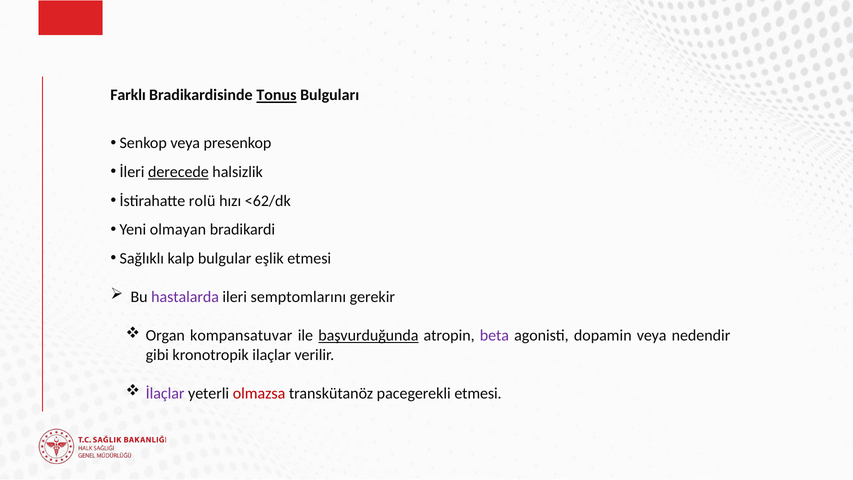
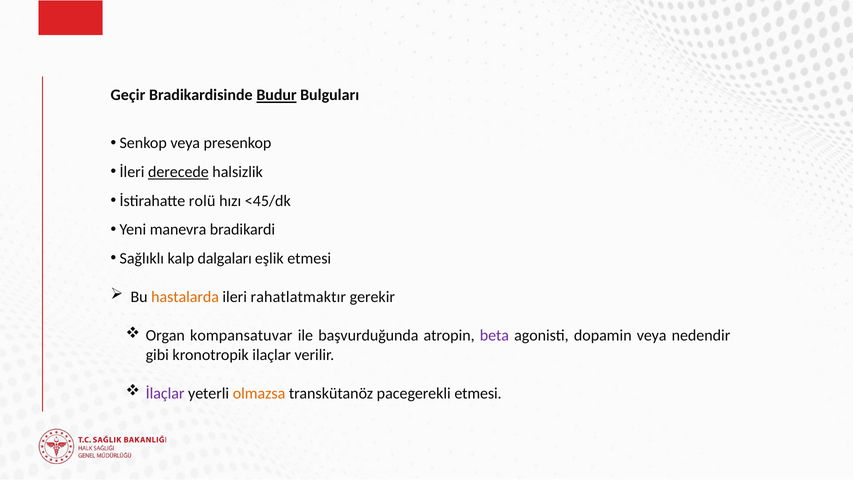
Farklı: Farklı -> Geçir (128, 95)
Tonus: Tonus -> Budur (277, 95)
<62/dk: <62/dk -> <45/dk (268, 201)
olmayan: olmayan -> manevra (178, 229)
bulgular: bulgular -> dalgaları (225, 258)
hastalarda colour: purple -> orange (185, 297)
semptomlarını: semptomlarını -> rahatlatmaktır (298, 297)
başvurduğunda underline: present -> none (368, 336)
olmazsa colour: red -> orange (259, 393)
